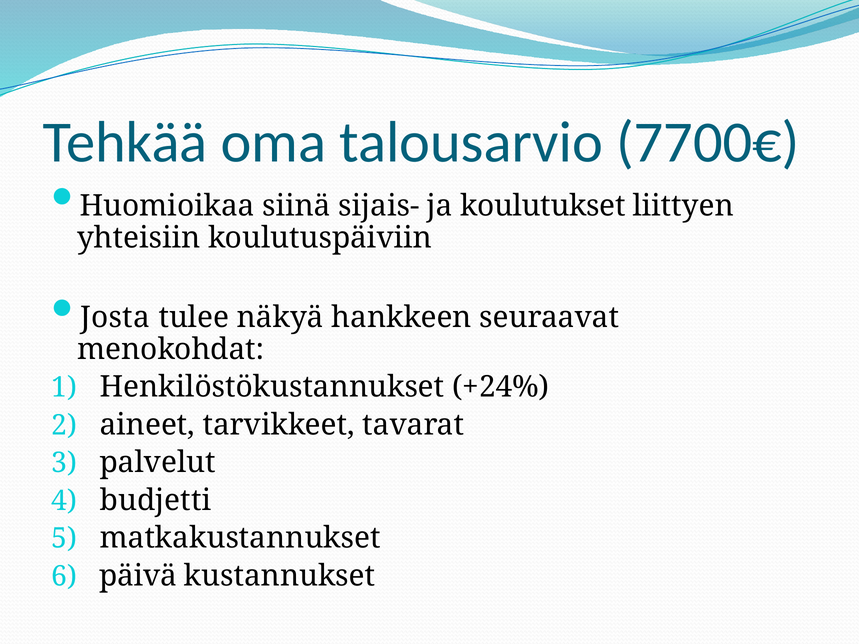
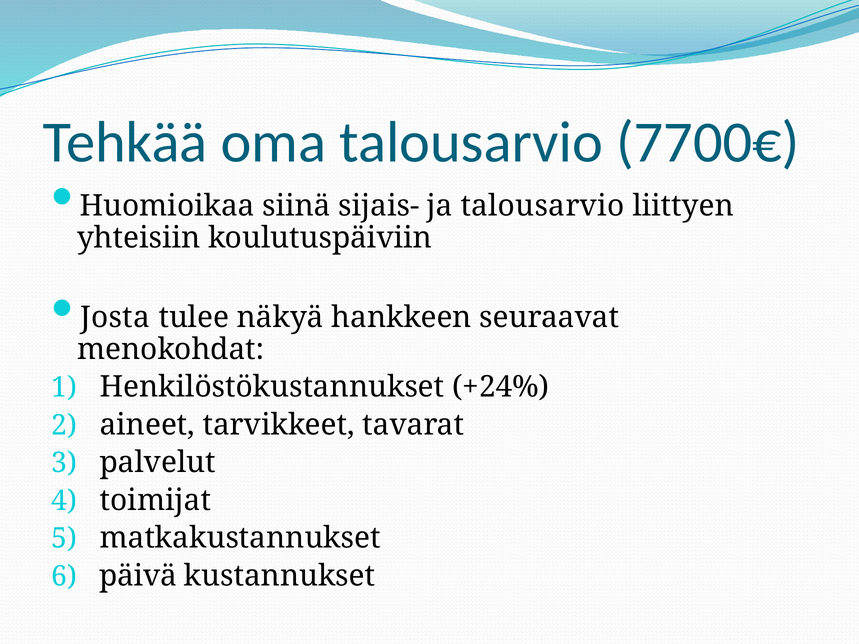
ja koulutukset: koulutukset -> talousarvio (543, 206)
budjetti: budjetti -> toimijat (155, 500)
